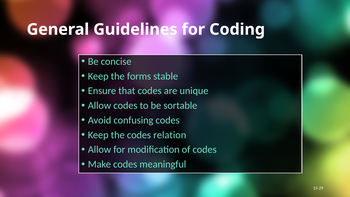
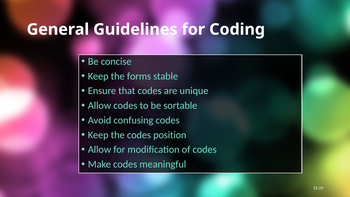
relation: relation -> position (170, 135)
